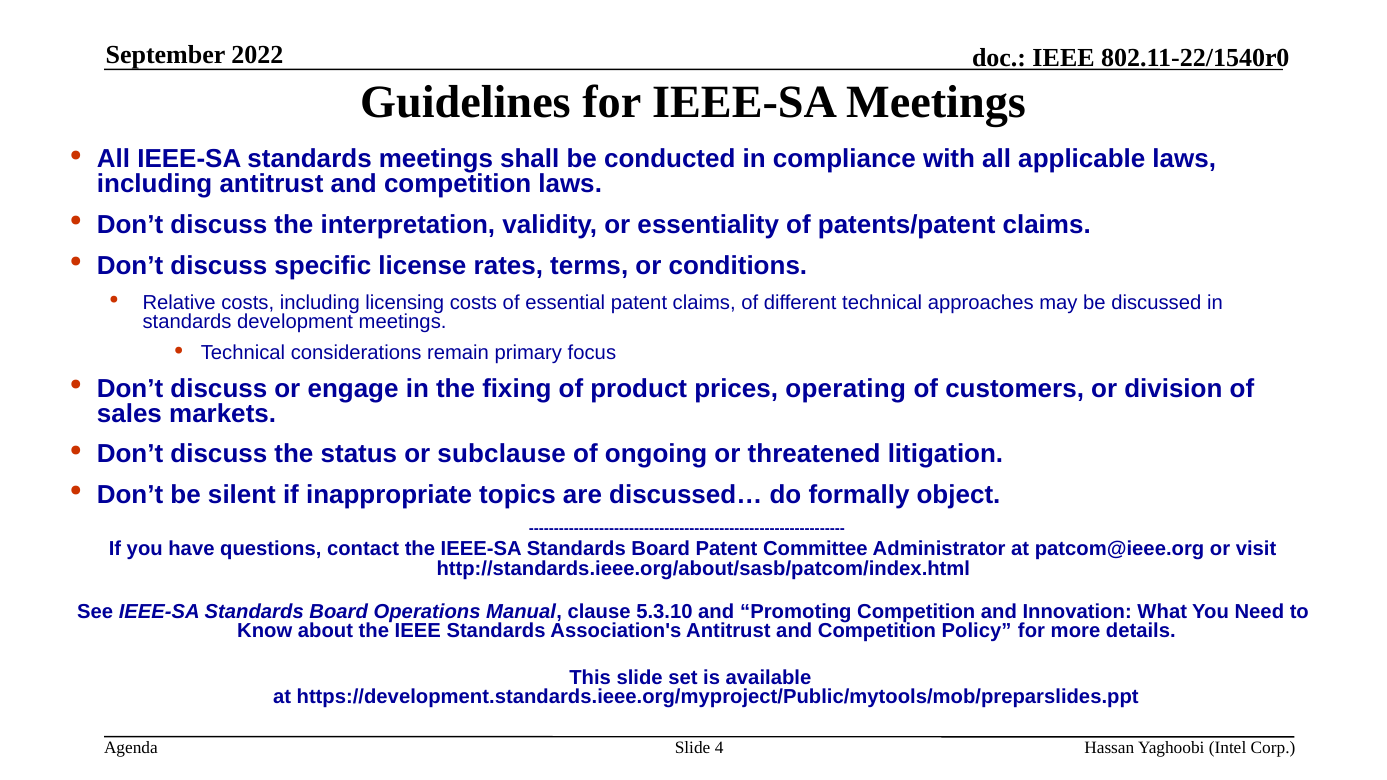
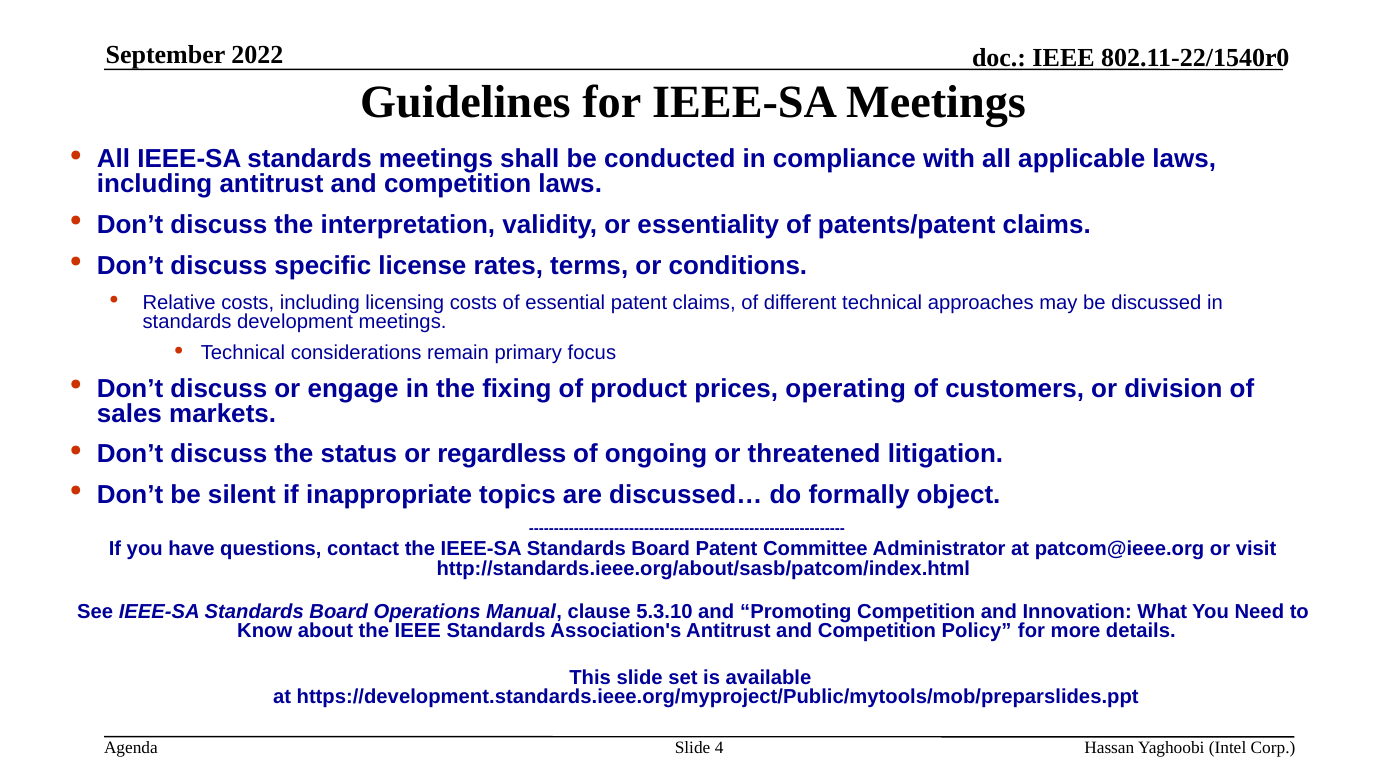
subclause: subclause -> regardless (502, 454)
